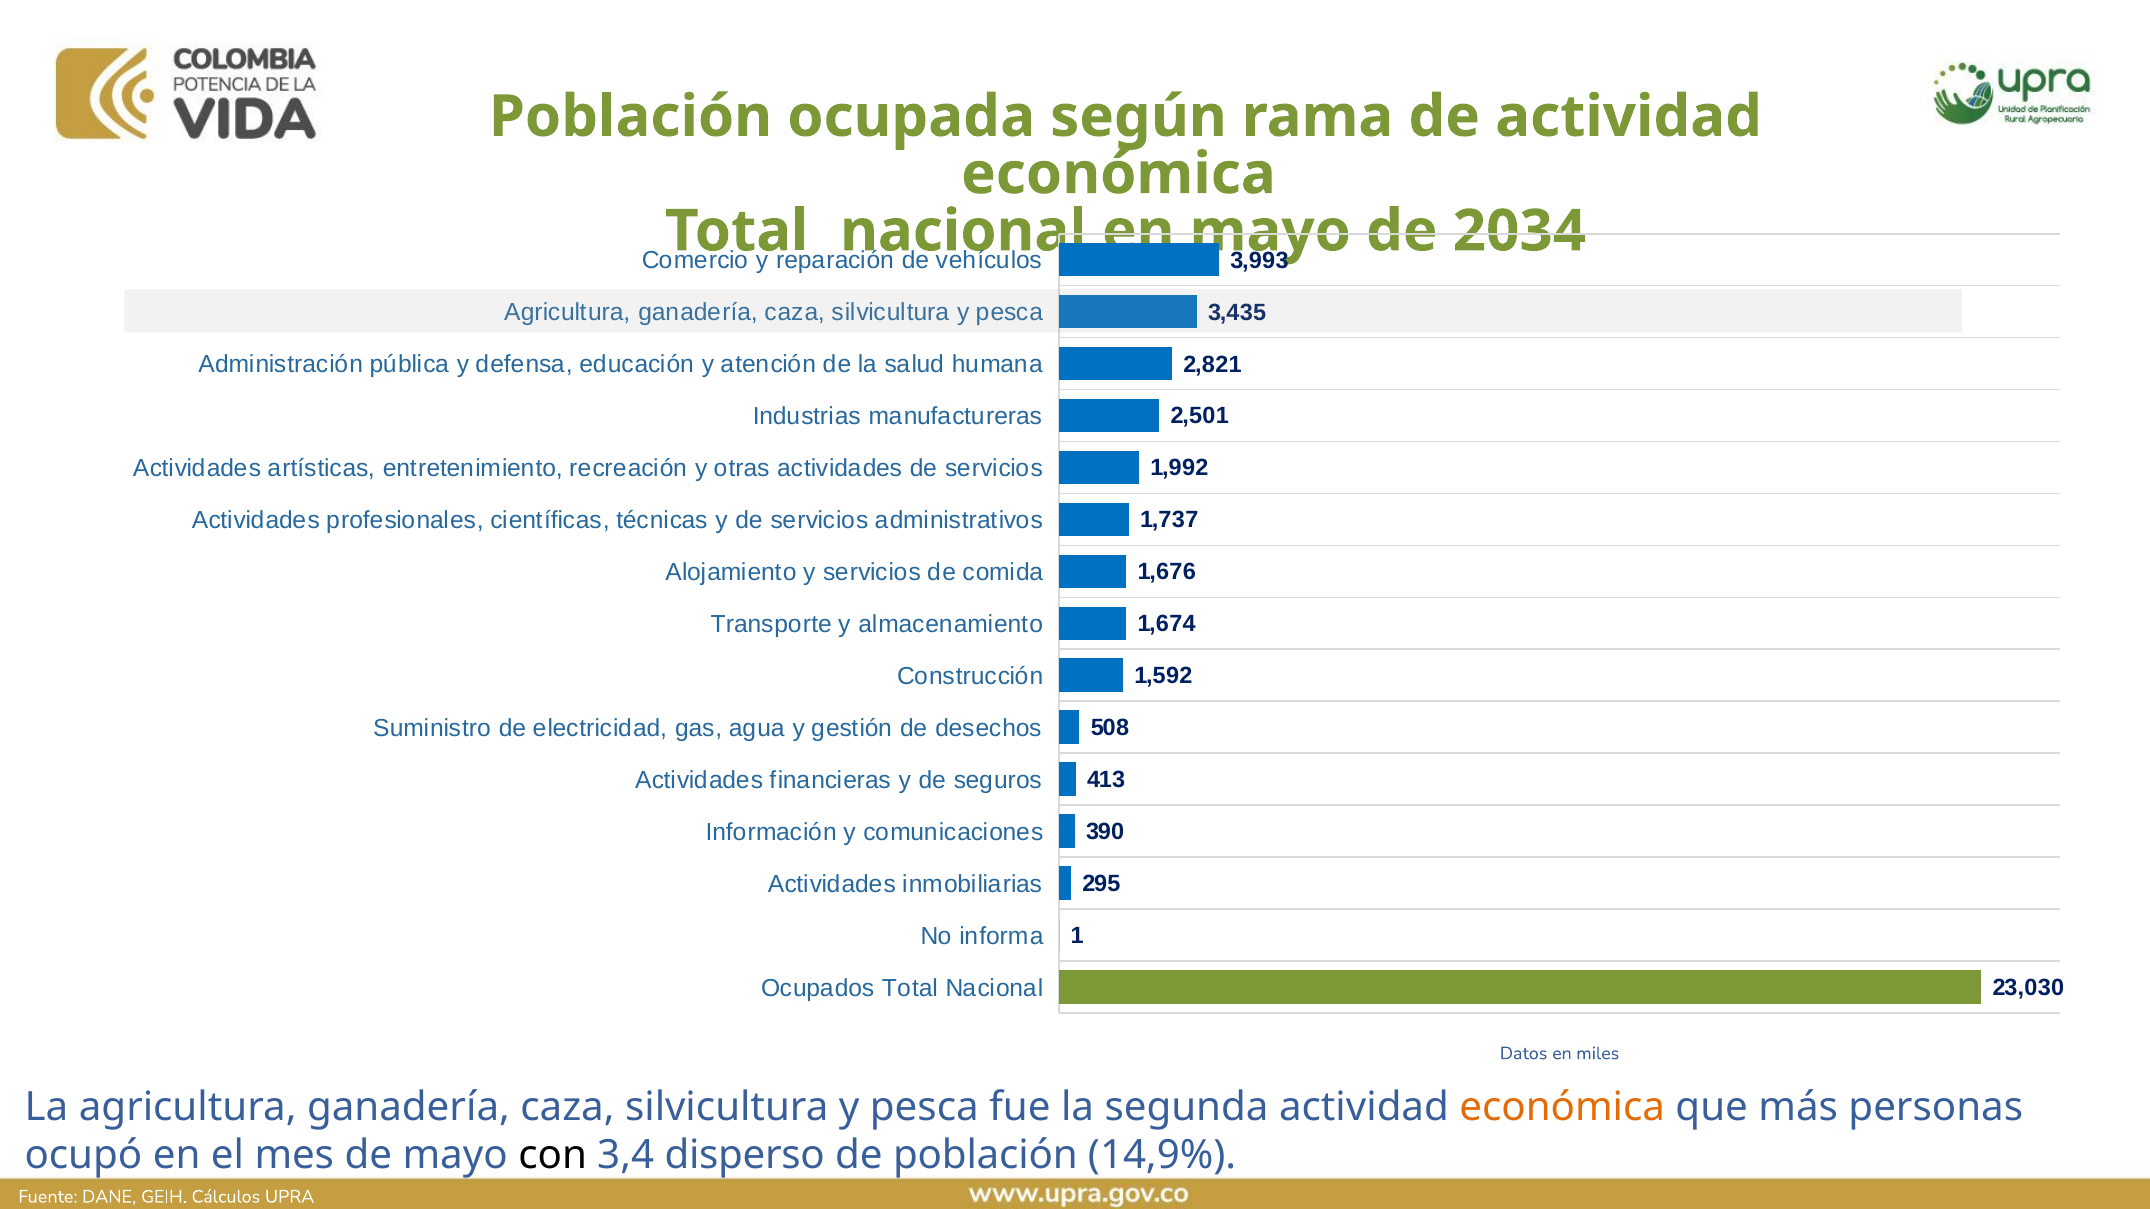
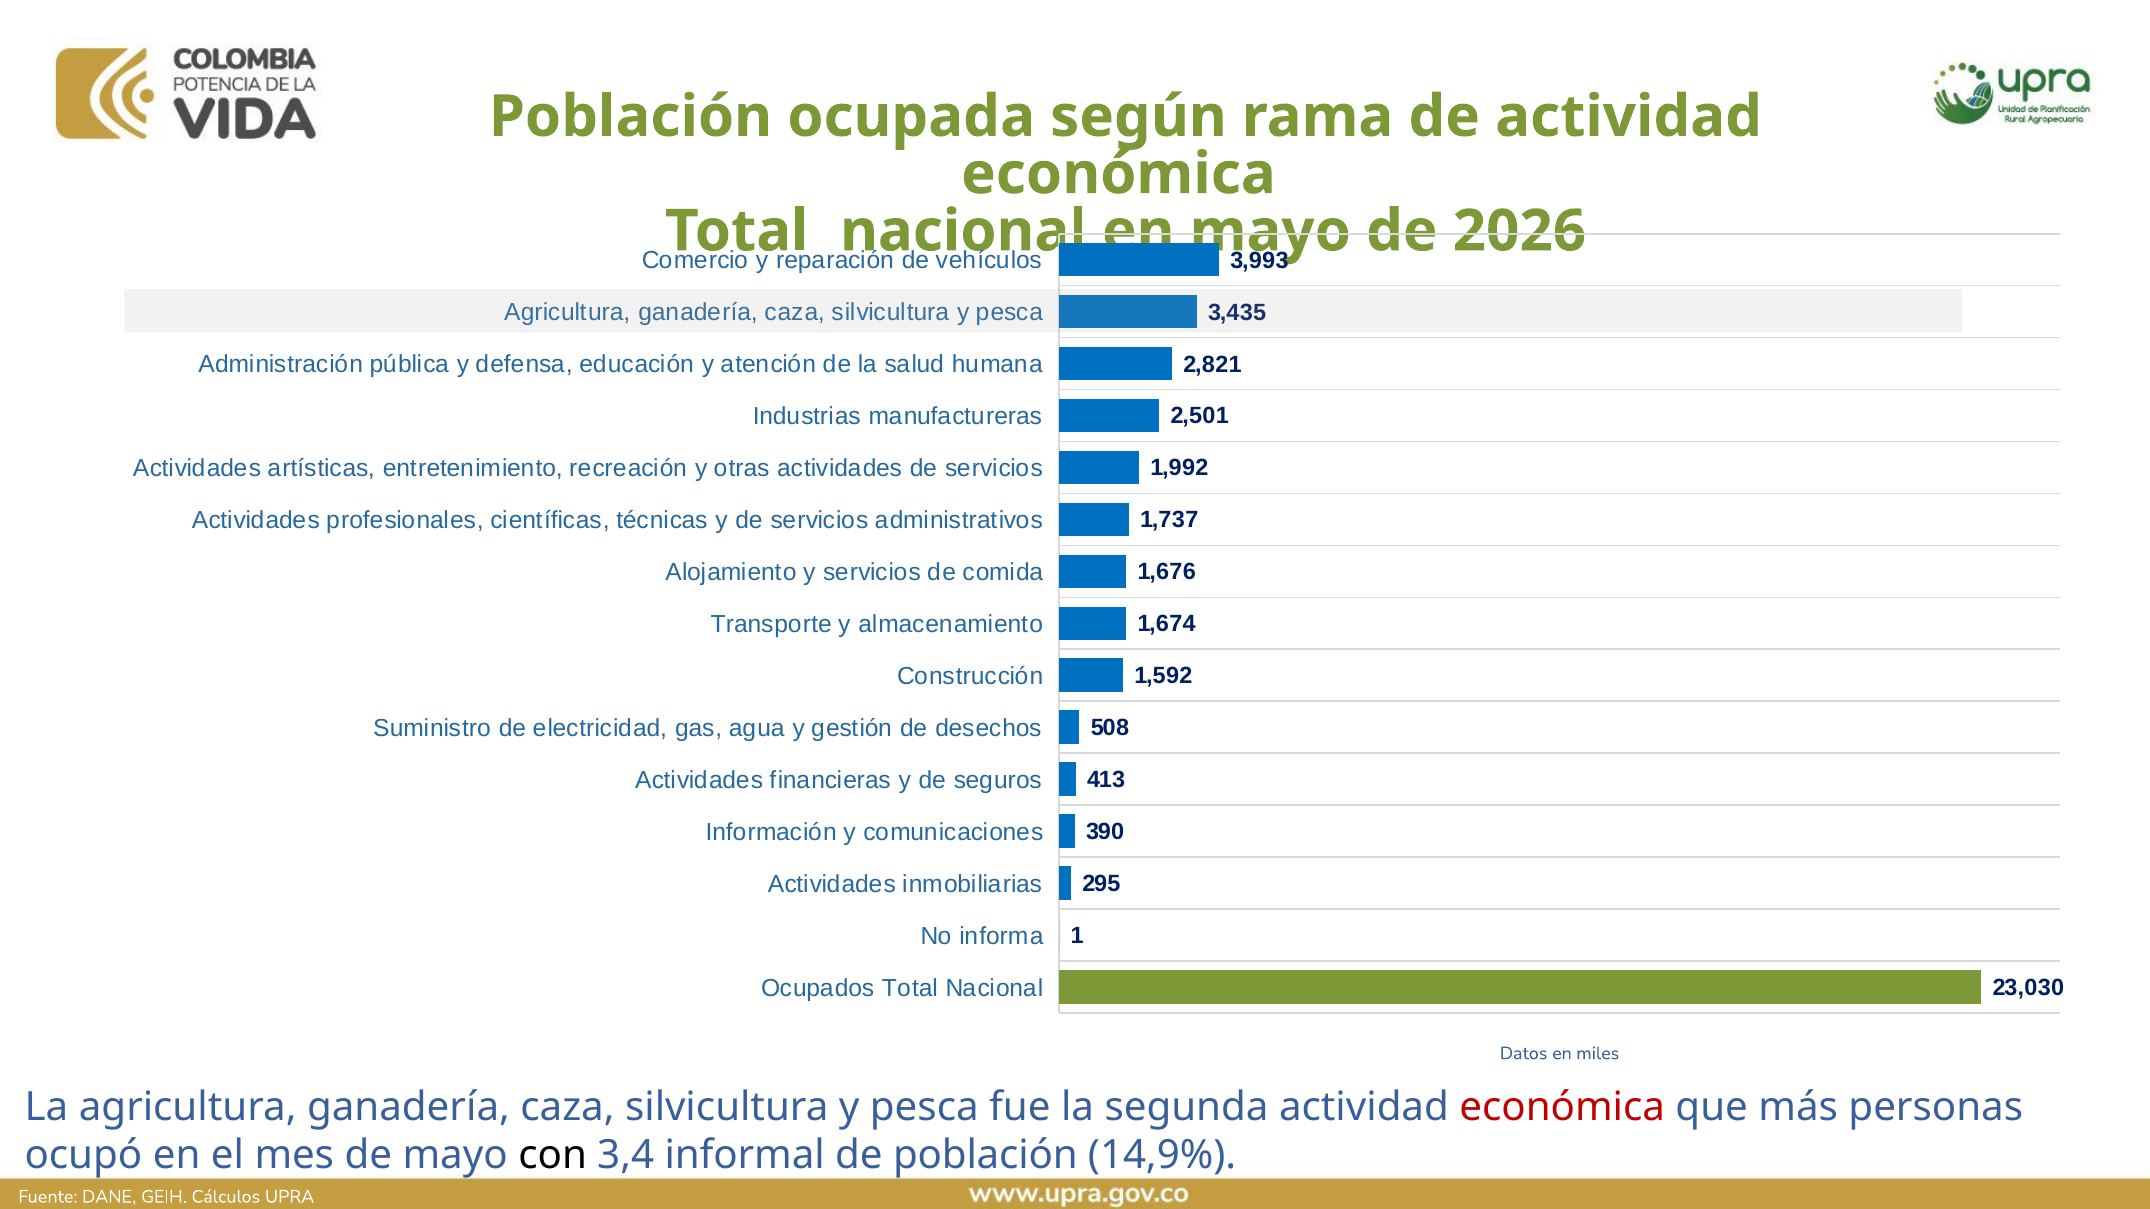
2034: 2034 -> 2026 (1519, 231)
económica colour: orange -> red (1562, 1108)
disperso: disperso -> informal (745, 1156)
